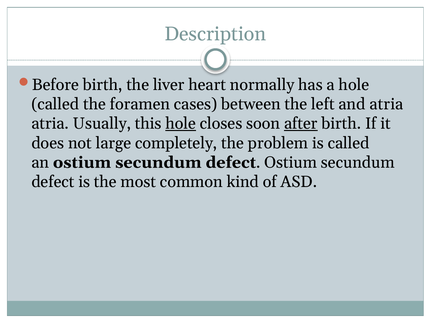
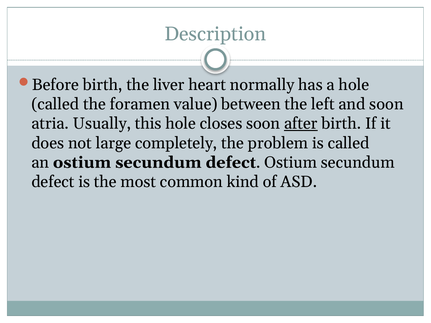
cases: cases -> value (196, 104)
and atria: atria -> soon (386, 104)
hole underline: present -> none (181, 124)
